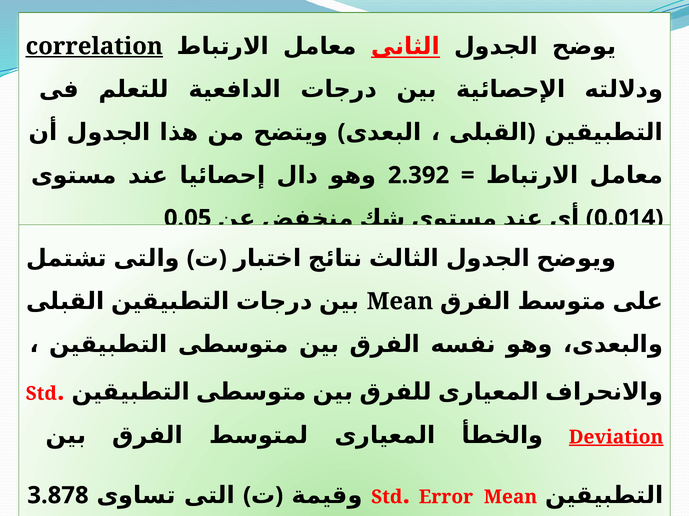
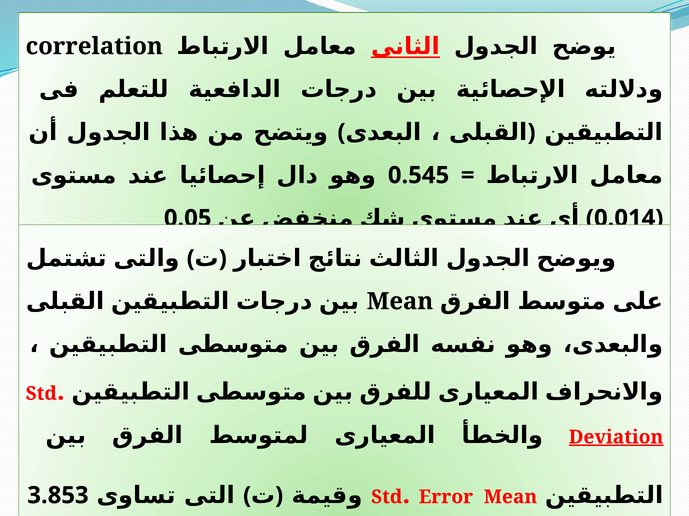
correlation underline: present -> none (94, 46)
2.392: 2.392 -> 0.545 (419, 176)
3.878: 3.878 -> 3.853 (58, 496)
